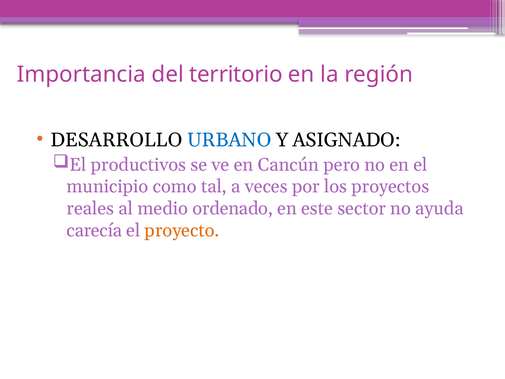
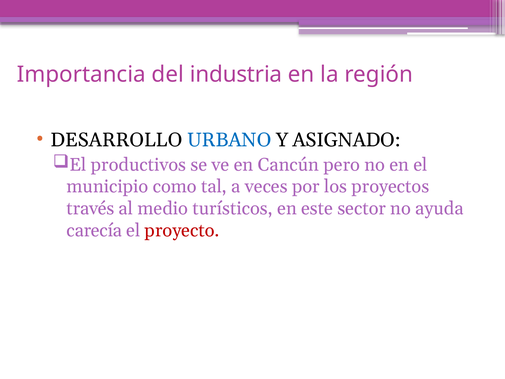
territorio: territorio -> industria (236, 74)
reales: reales -> través (91, 208)
ordenado: ordenado -> turísticos (233, 208)
proyecto colour: orange -> red (182, 230)
